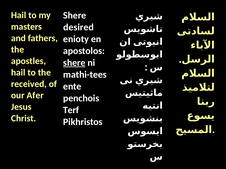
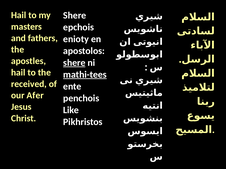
desired: desired -> epchois (79, 27)
mathi-tees underline: none -> present (85, 75)
Terf: Terf -> Like (71, 110)
